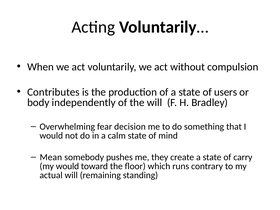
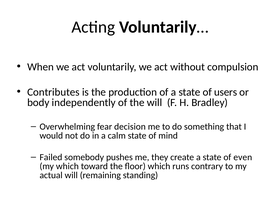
Mean: Mean -> Failed (51, 157)
carry: carry -> even (243, 157)
my would: would -> which (67, 166)
